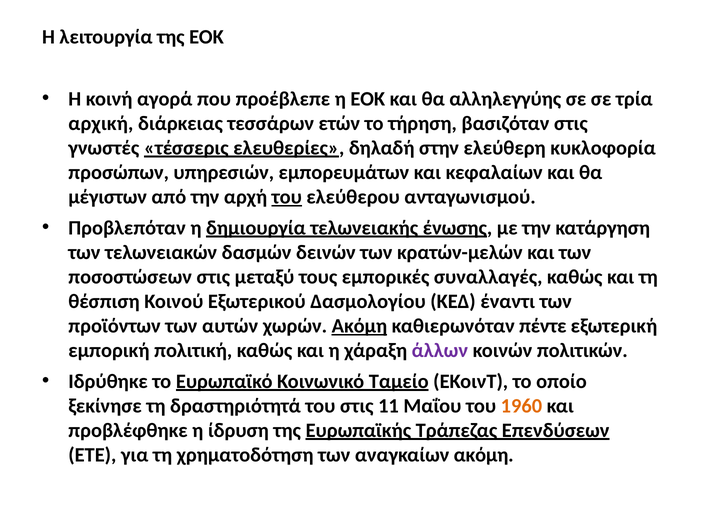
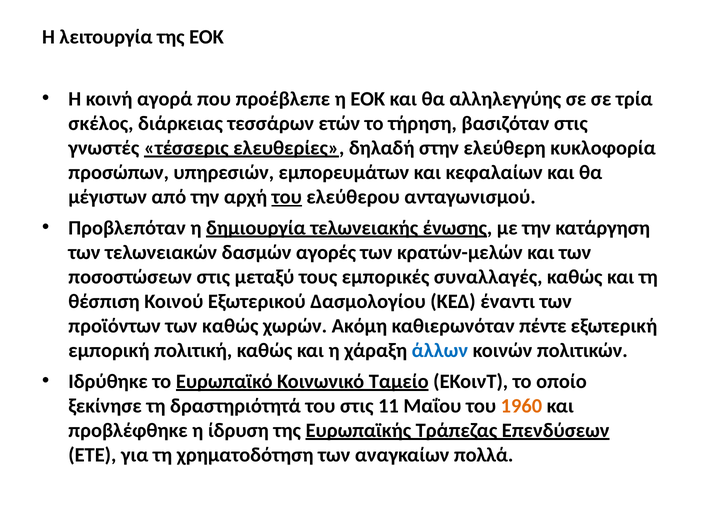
αρχική: αρχική -> σκέλος (101, 123)
δεινών: δεινών -> αγορές (326, 252)
των αυτών: αυτών -> καθώς (230, 326)
Ακόμη underline: present -> none (359, 326)
άλλων colour: purple -> blue (440, 350)
αναγκαίων ακόμη: ακόμη -> πολλά (484, 455)
